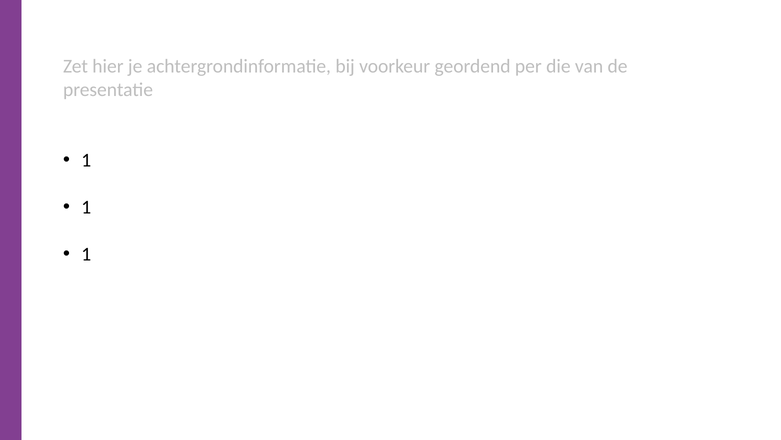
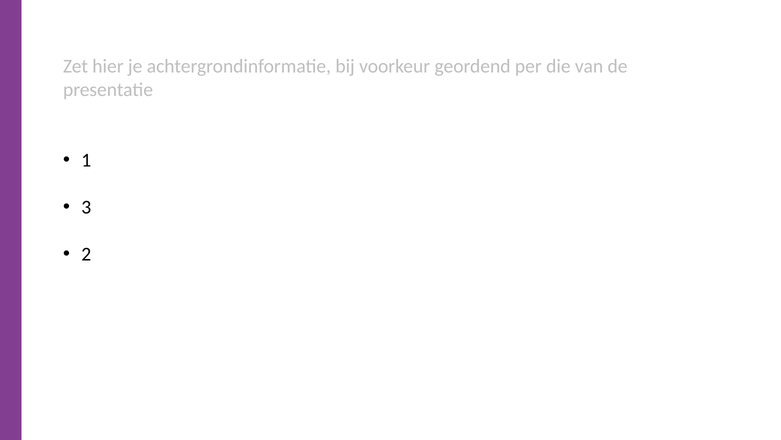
1: 1 -> 3 (86, 207)
1: 1 -> 2 (86, 254)
